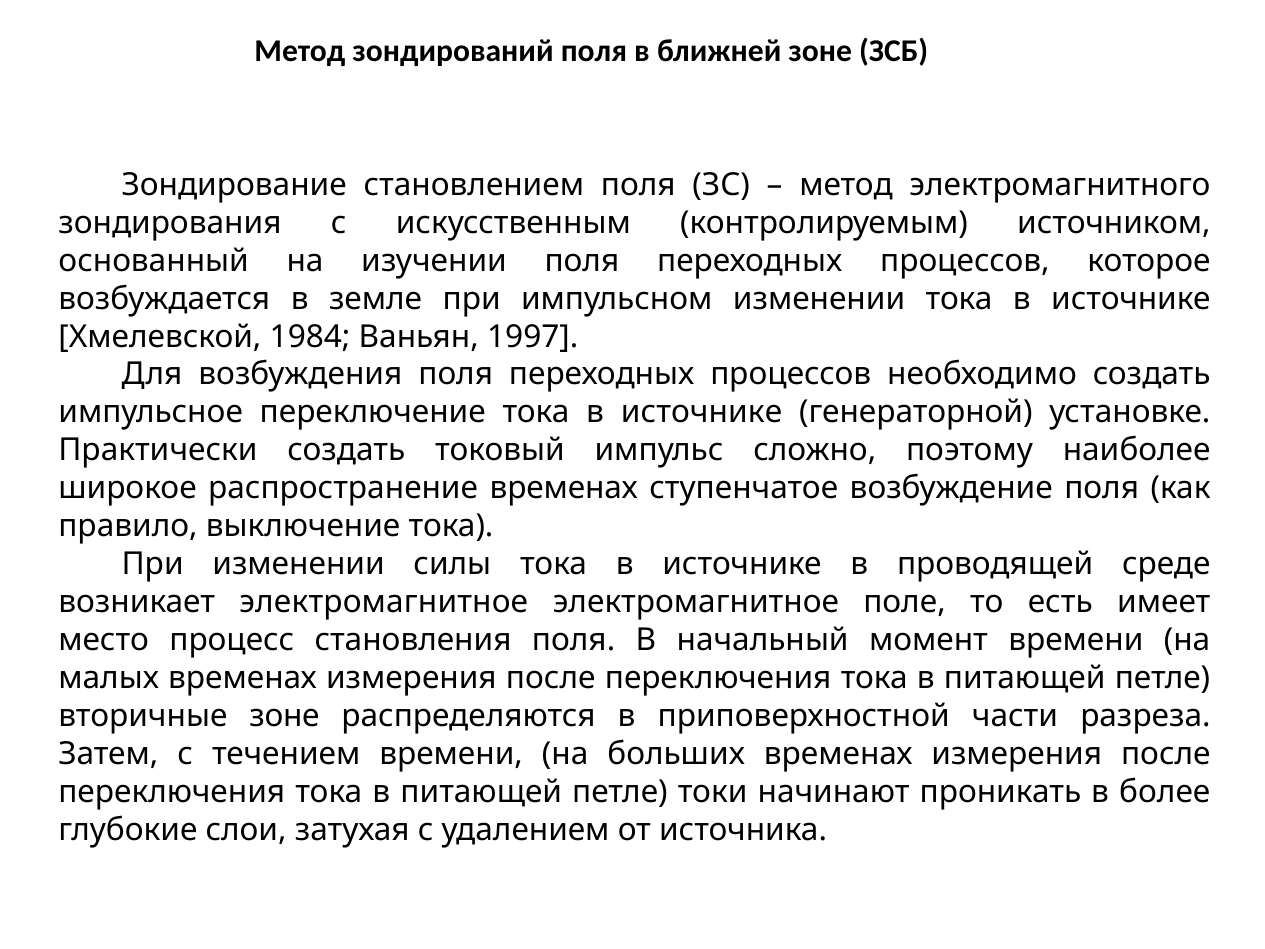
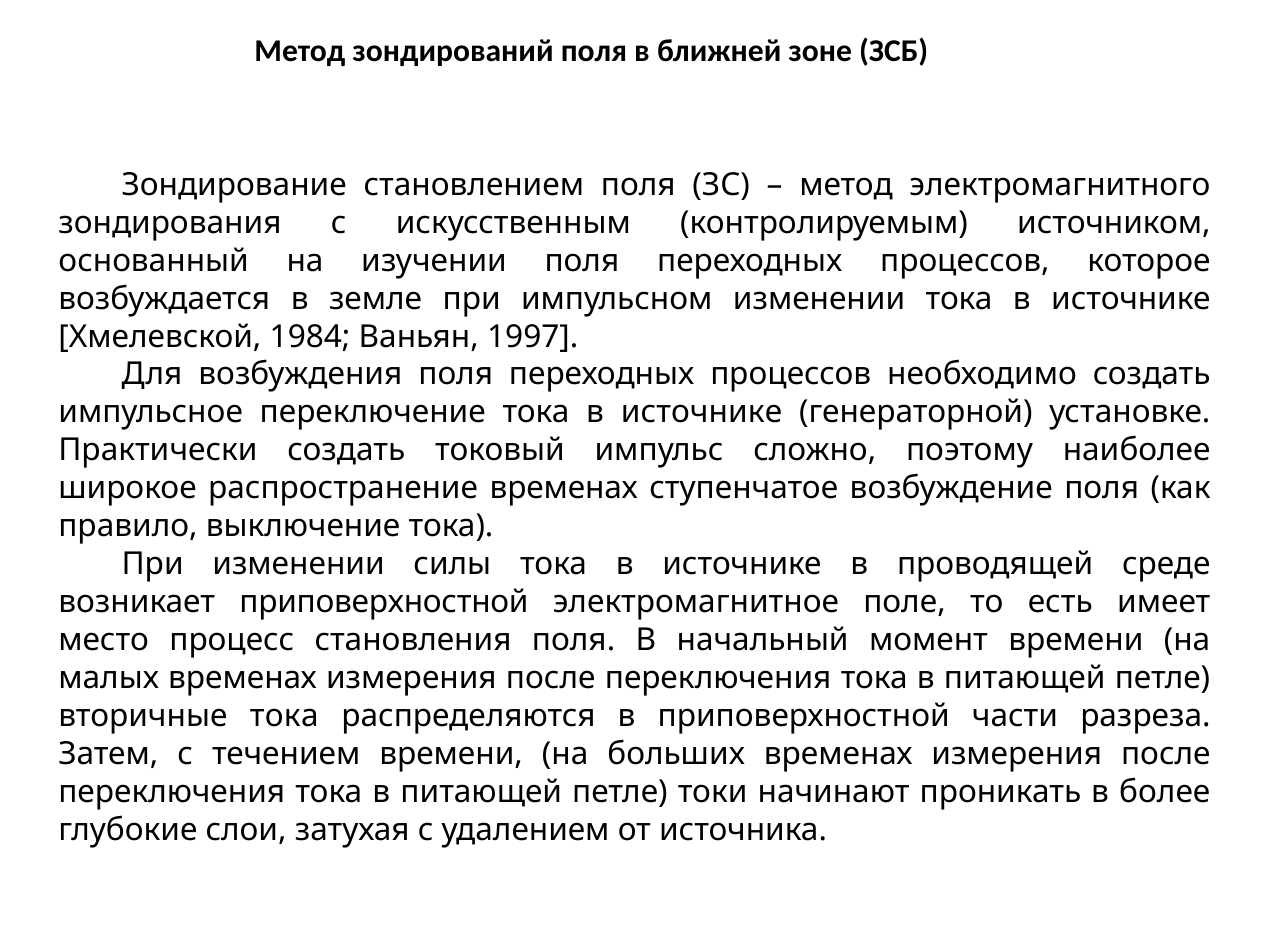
возникает электромагнитное: электромагнитное -> приповерхностной (384, 602)
вторичные зоне: зоне -> тока (284, 716)
